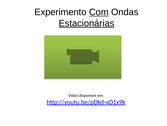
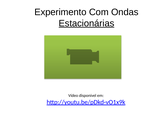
Com underline: present -> none (99, 12)
